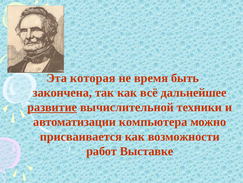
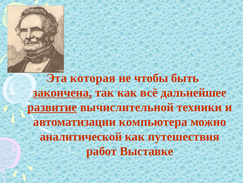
время: время -> чтобы (151, 78)
закончена underline: none -> present (62, 92)
присваивается: присваивается -> аналитической (81, 136)
возможности: возможности -> путешествия (184, 136)
